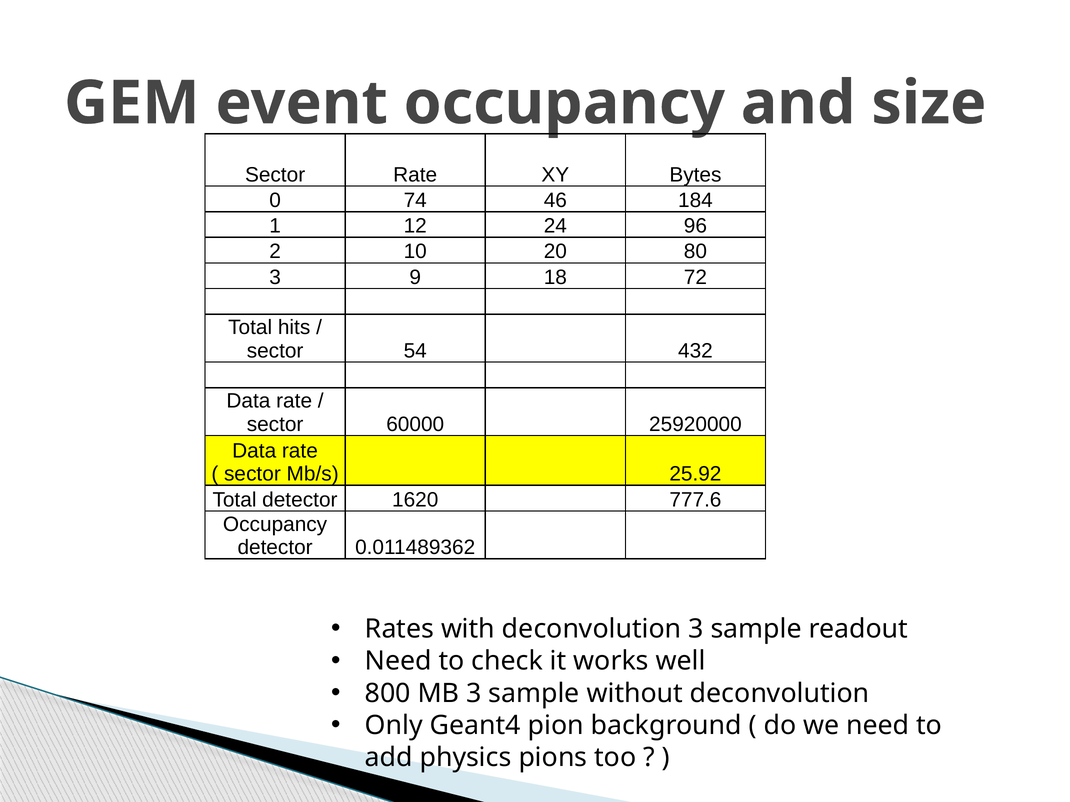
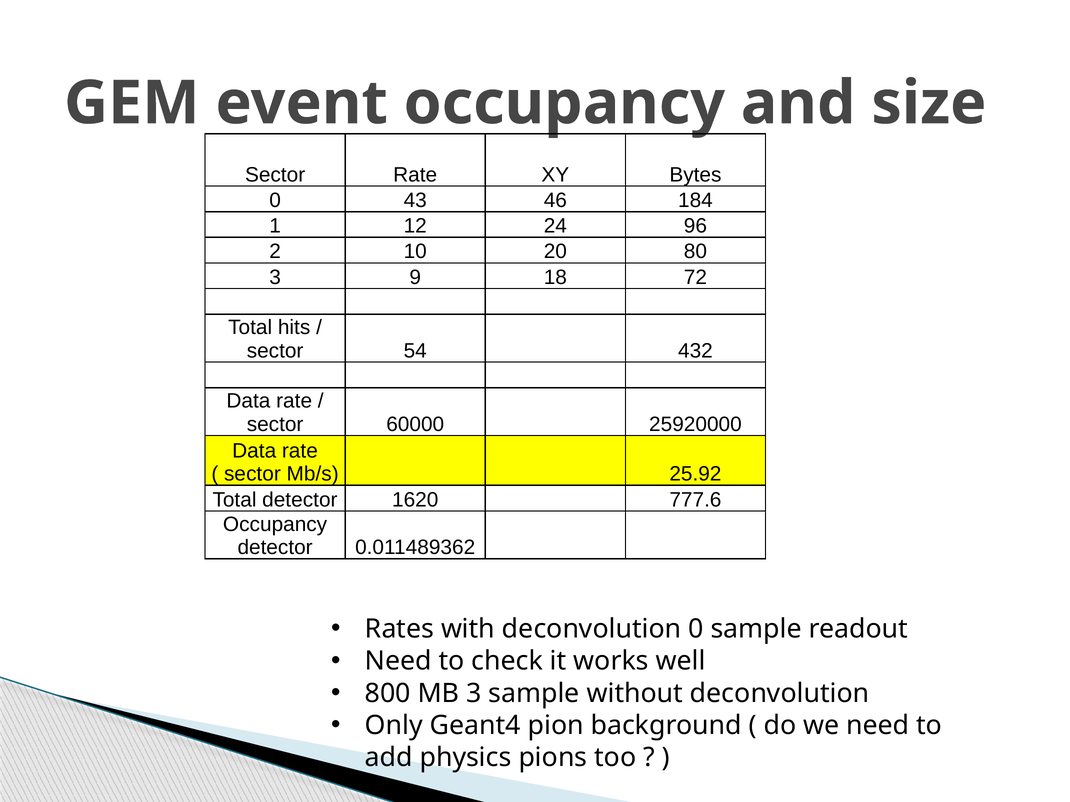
74: 74 -> 43 (415, 200)
deconvolution 3: 3 -> 0 (696, 629)
